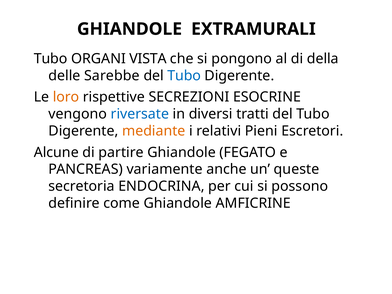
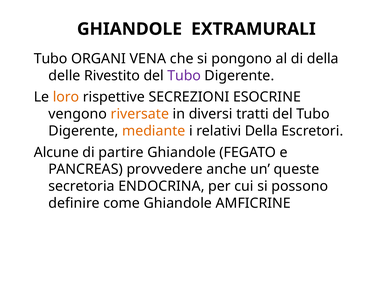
VISTA: VISTA -> VENA (148, 59)
Sarebbe: Sarebbe -> Rivestito (112, 76)
Tubo colour: blue -> purple (184, 76)
riversate colour: blue -> orange (140, 114)
relativi Pieni: Pieni -> Della (261, 131)
variamente: variamente -> provvedere (165, 169)
